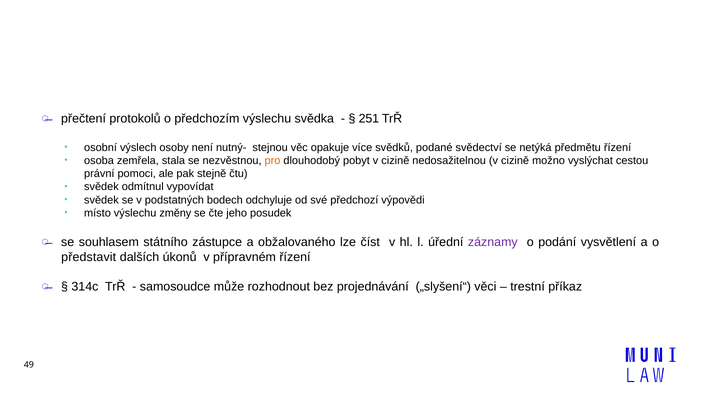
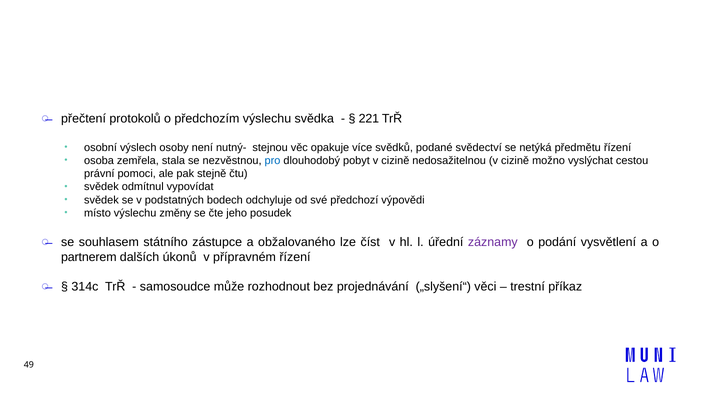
251: 251 -> 221 (369, 119)
pro colour: orange -> blue (273, 161)
představit: představit -> partnerem (89, 257)
